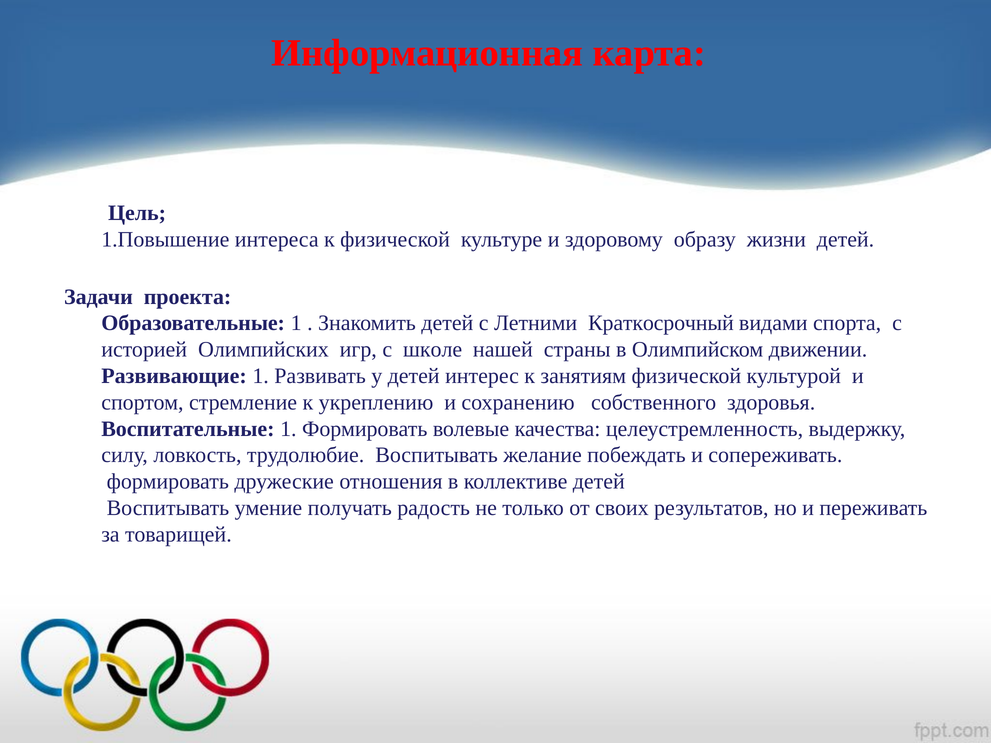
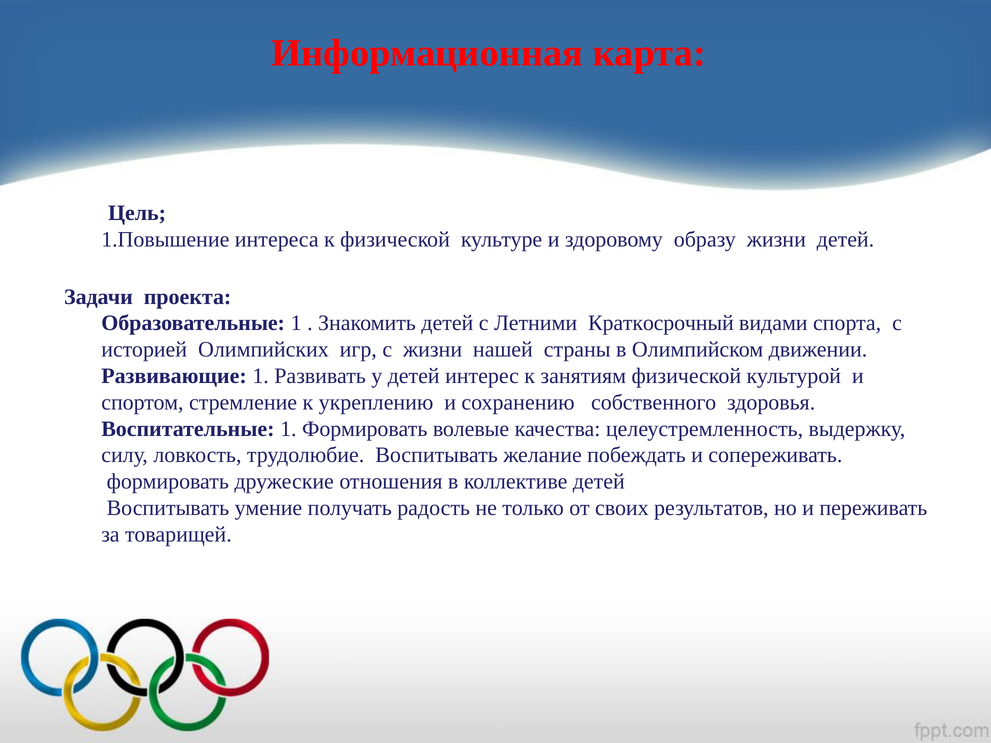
с школе: школе -> жизни (433, 350)
